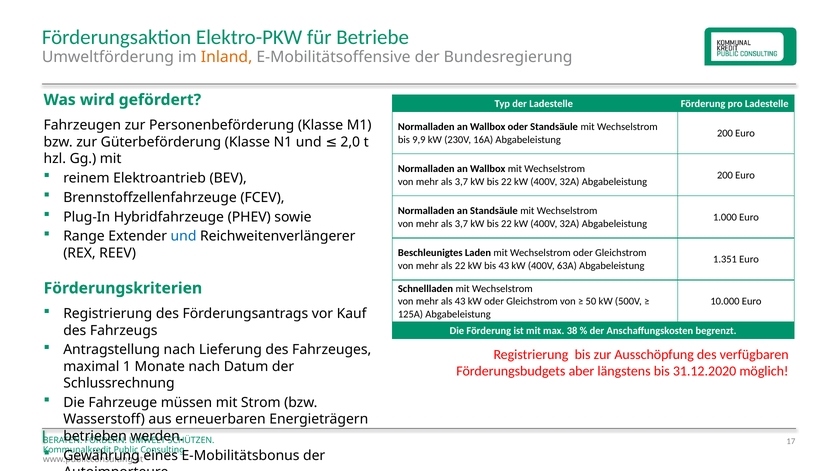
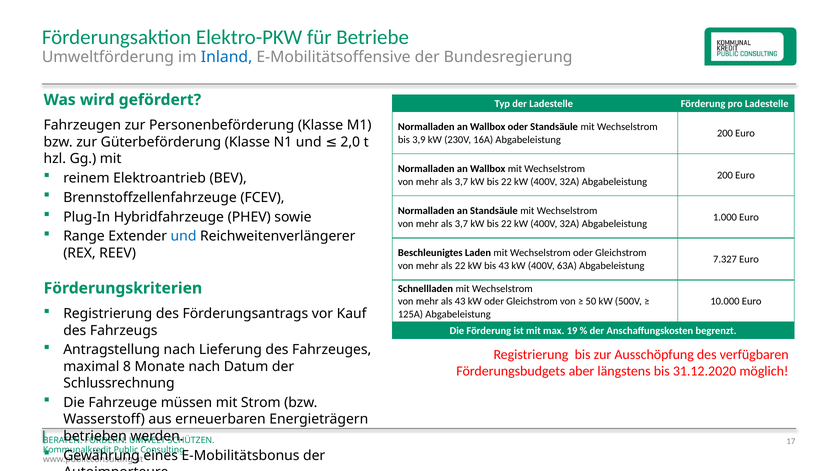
Inland colour: orange -> blue (227, 57)
9,9: 9,9 -> 3,9 (419, 140)
1.351: 1.351 -> 7.327 (725, 260)
38: 38 -> 19 (572, 331)
1: 1 -> 8 (127, 367)
